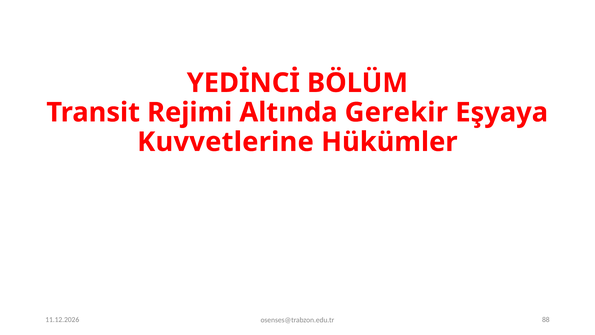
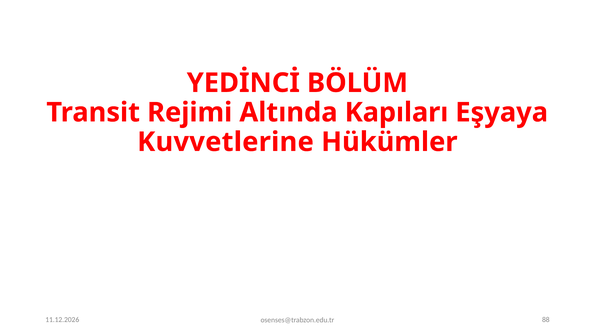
Gerekir: Gerekir -> Kapıları (397, 112)
